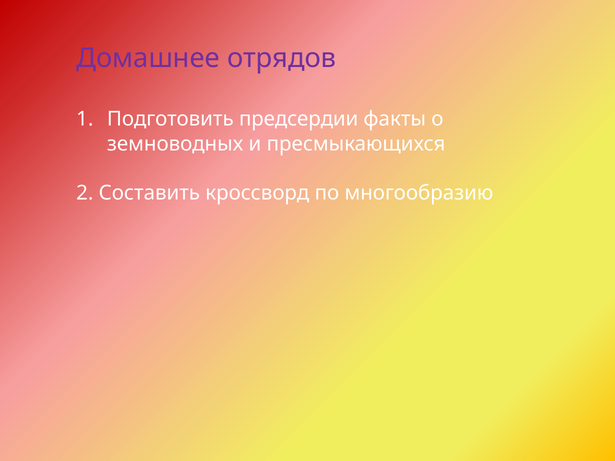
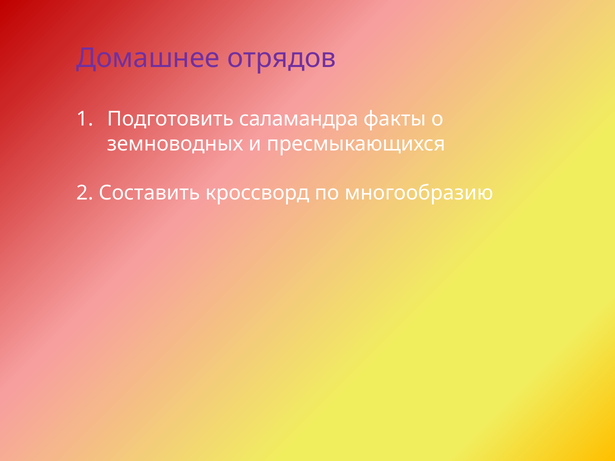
предсердии: предсердии -> саламандра (299, 119)
